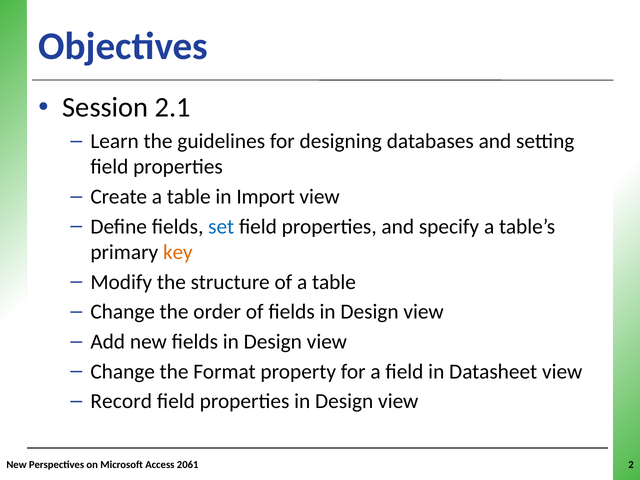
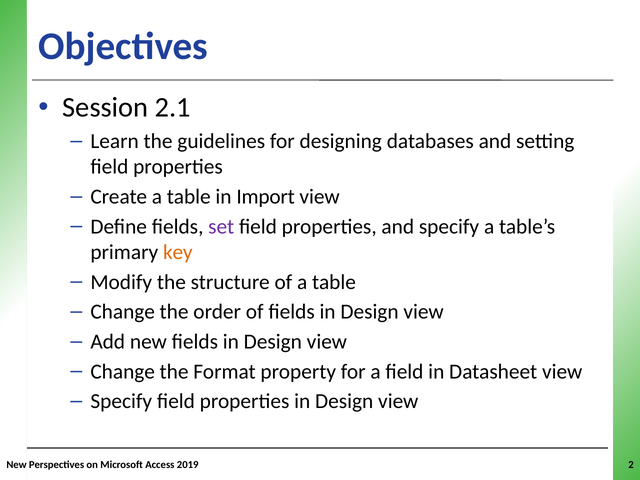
set colour: blue -> purple (221, 227)
Record: Record -> Specify (121, 401)
2061: 2061 -> 2019 (188, 465)
